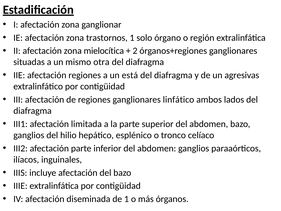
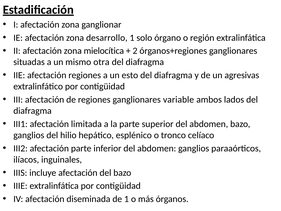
trastornos: trastornos -> desarrollo (107, 38)
está: está -> esto (130, 75)
linfático: linfático -> variable (179, 99)
